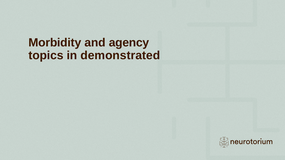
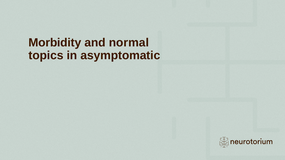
agency: agency -> normal (129, 43)
demonstrated: demonstrated -> asymptomatic (120, 55)
